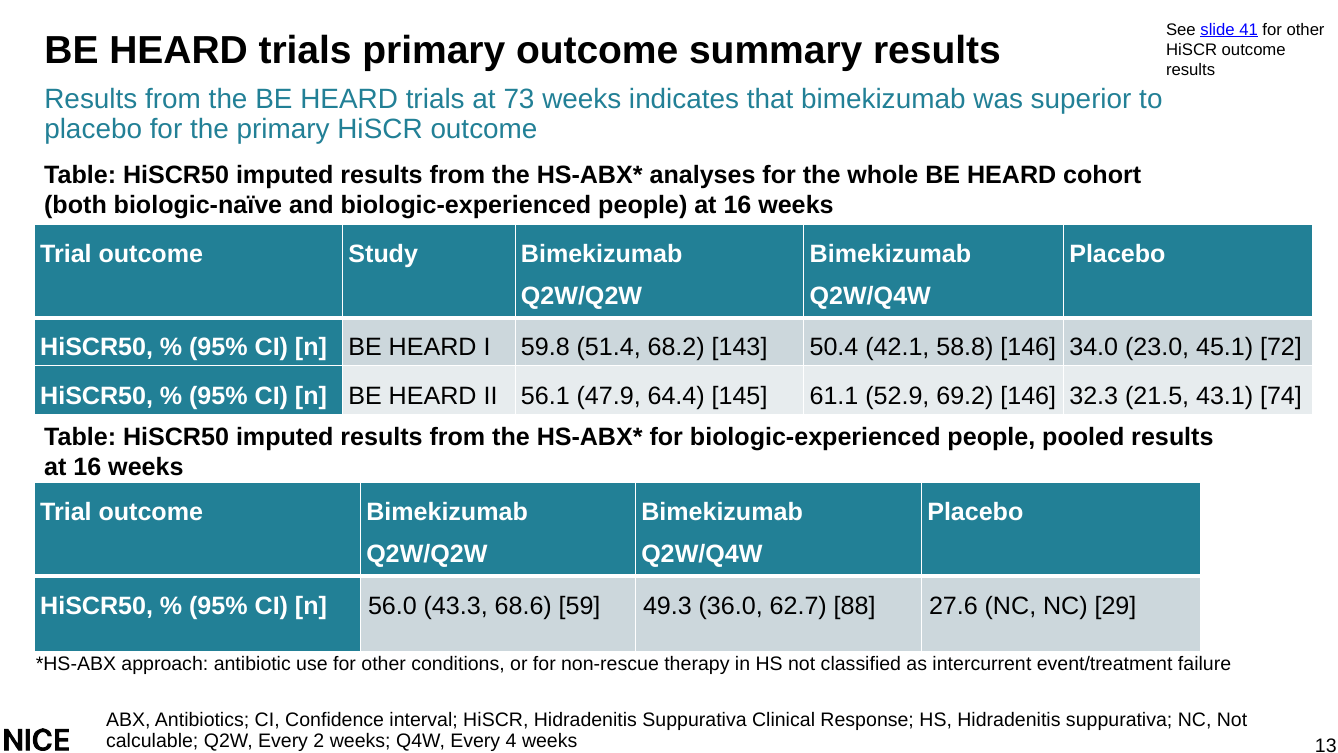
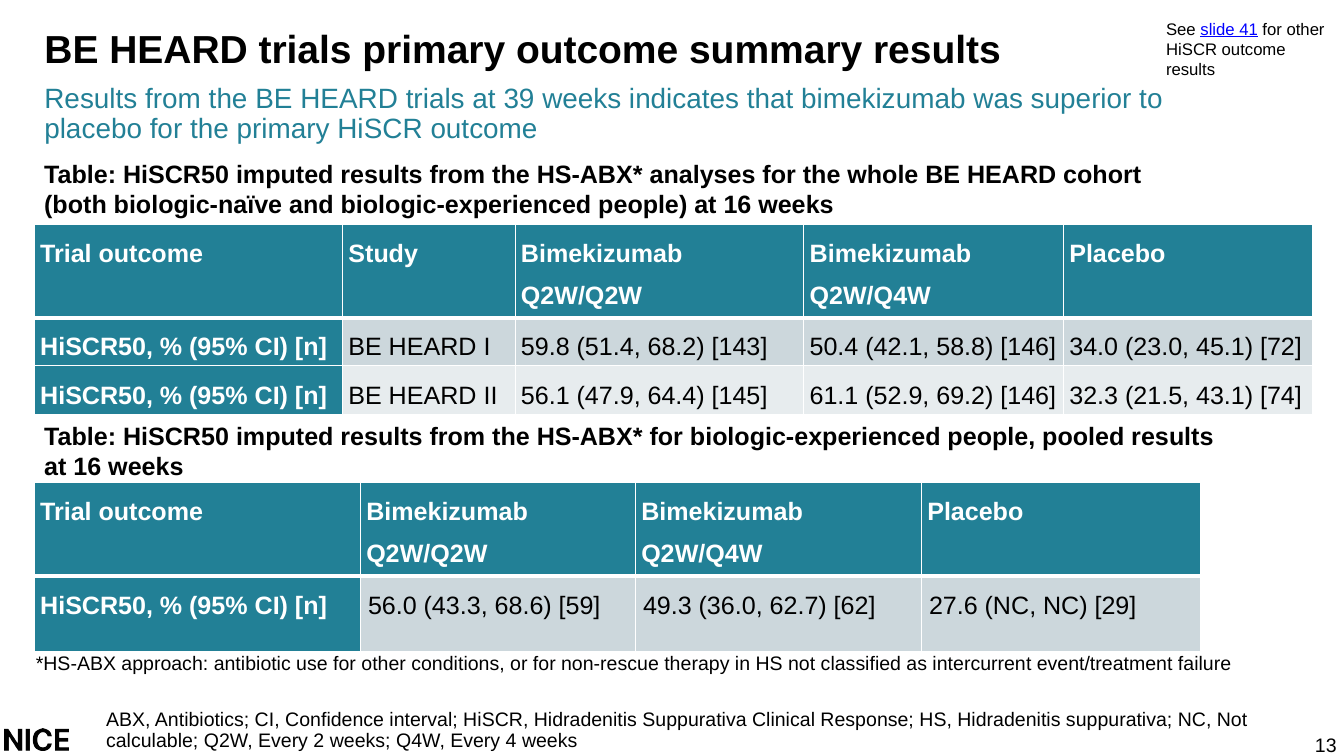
73: 73 -> 39 (519, 99)
88: 88 -> 62 (855, 606)
